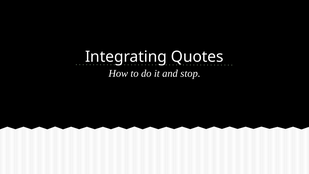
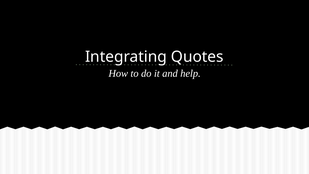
stop: stop -> help (190, 73)
